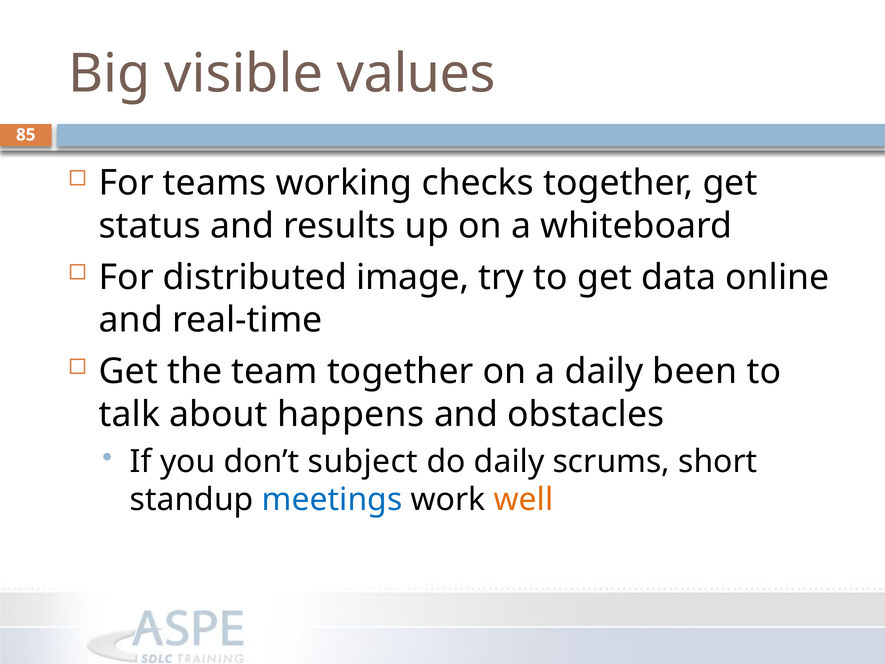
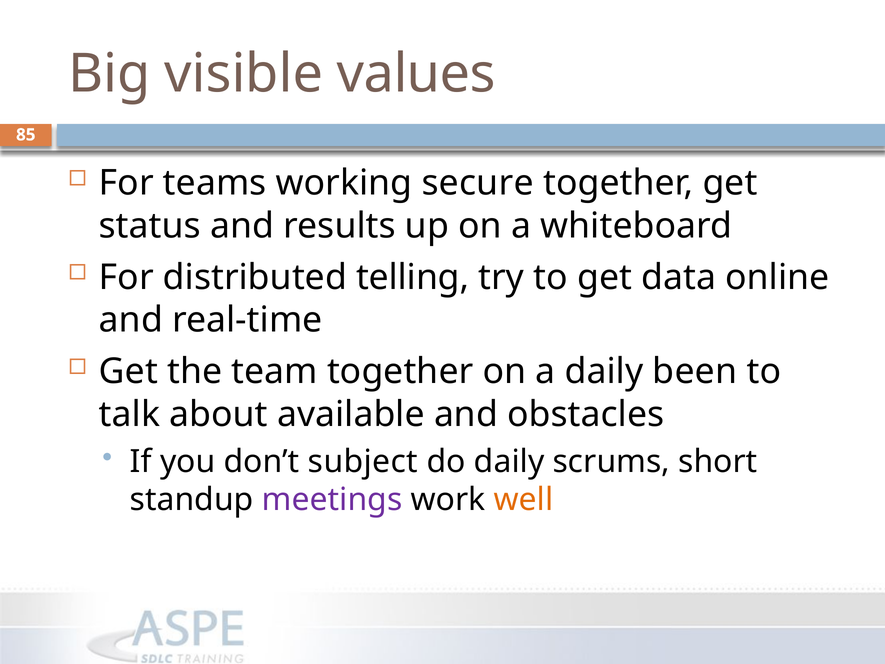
checks: checks -> secure (478, 183)
image: image -> telling (413, 277)
happens: happens -> available (351, 414)
meetings colour: blue -> purple (332, 500)
